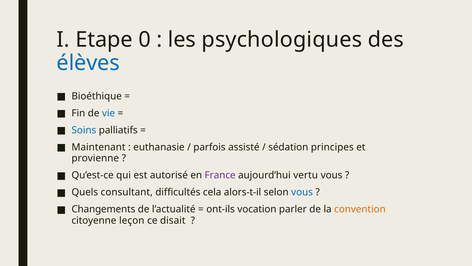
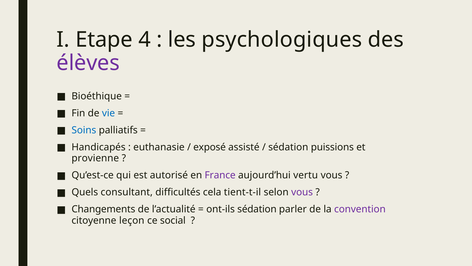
0: 0 -> 4 (145, 40)
élèves colour: blue -> purple (88, 63)
Maintenant: Maintenant -> Handicapés (99, 147)
parfois: parfois -> exposé (210, 147)
principes: principes -> puissions (332, 147)
alors-t-il: alors-t-il -> tient-t-il (242, 192)
vous colour: blue -> purple (302, 192)
ont-ils vocation: vocation -> sédation (257, 209)
convention colour: orange -> purple (360, 209)
disait: disait -> social (173, 220)
